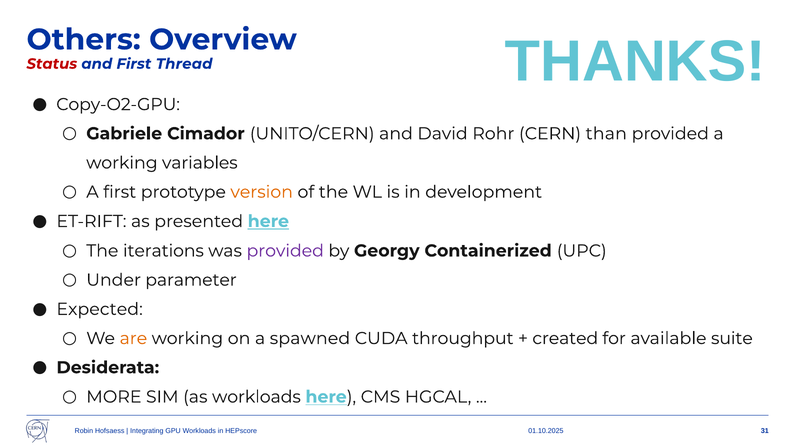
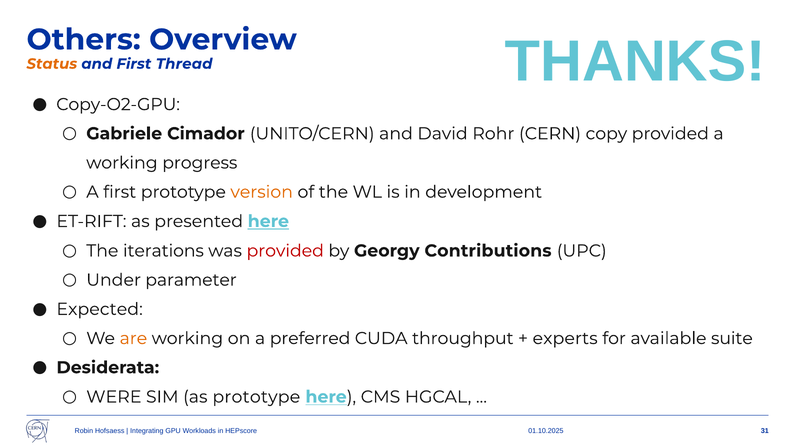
Status colour: red -> orange (52, 64)
than: than -> copy (606, 134)
variables: variables -> progress (200, 163)
provided colour: purple -> red (285, 251)
Containerized: Containerized -> Contributions (488, 251)
spawned: spawned -> preferred (310, 339)
created: created -> experts (565, 339)
MORE: MORE -> WERE (114, 397)
as workloads: workloads -> prototype (256, 397)
